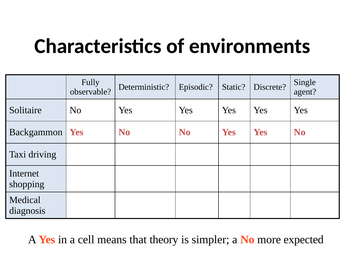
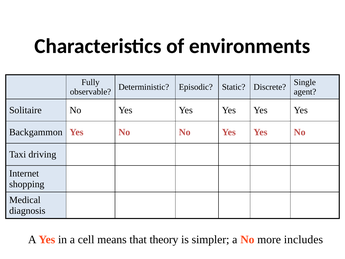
expected: expected -> includes (303, 239)
